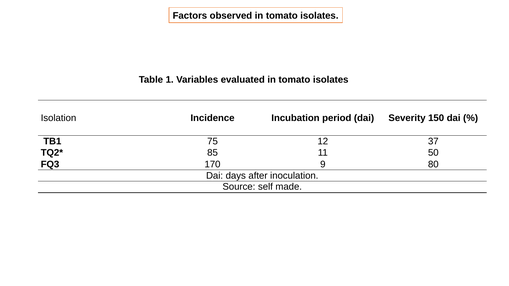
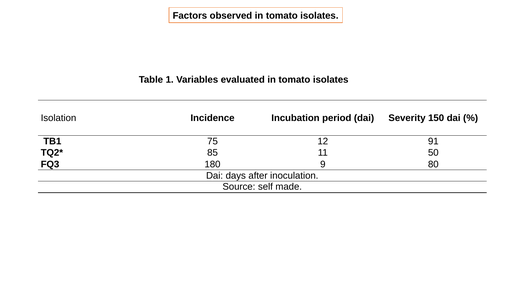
37: 37 -> 91 (433, 141)
170: 170 -> 180 (213, 164)
